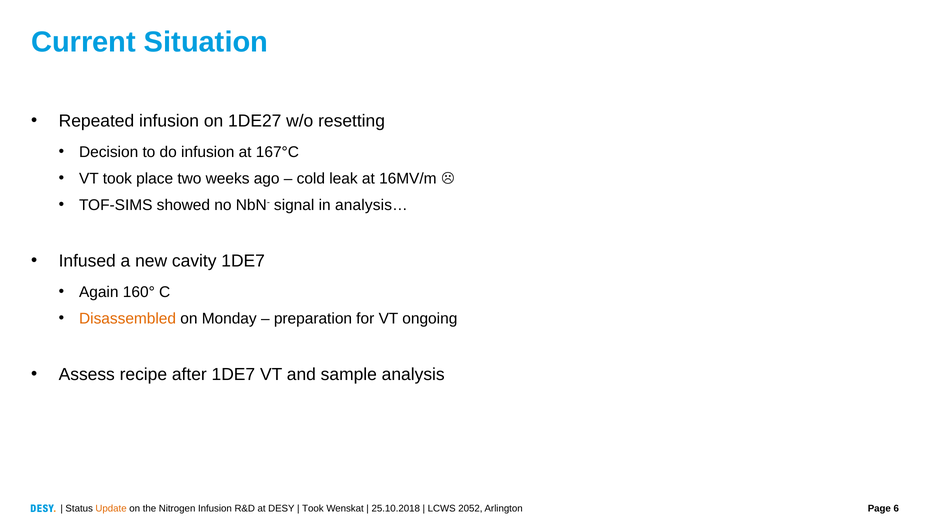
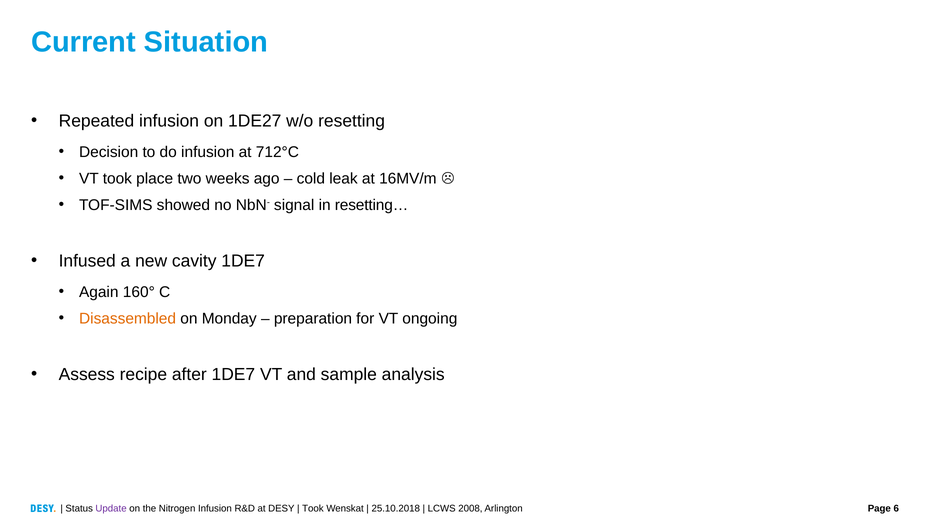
167°C: 167°C -> 712°C (277, 152)
analysis…: analysis… -> resetting… (372, 205)
Update colour: orange -> purple (111, 508)
2052: 2052 -> 2008 (470, 508)
